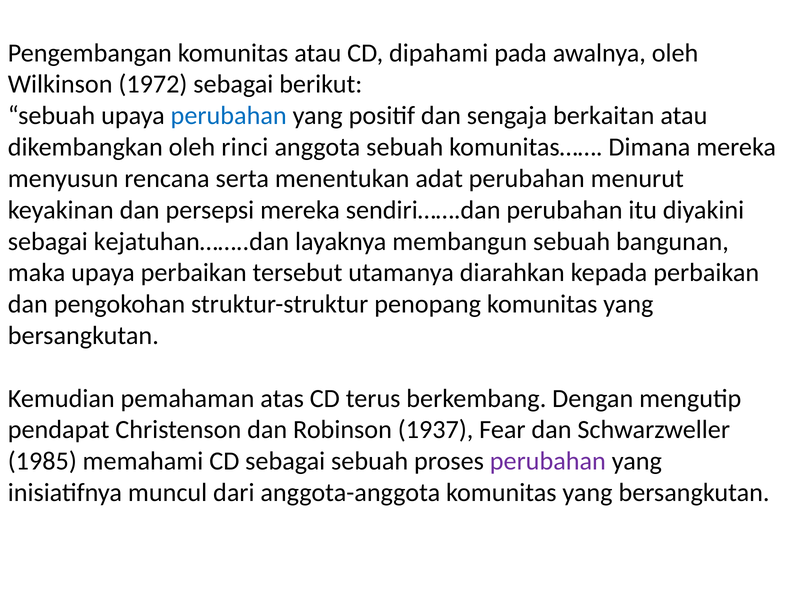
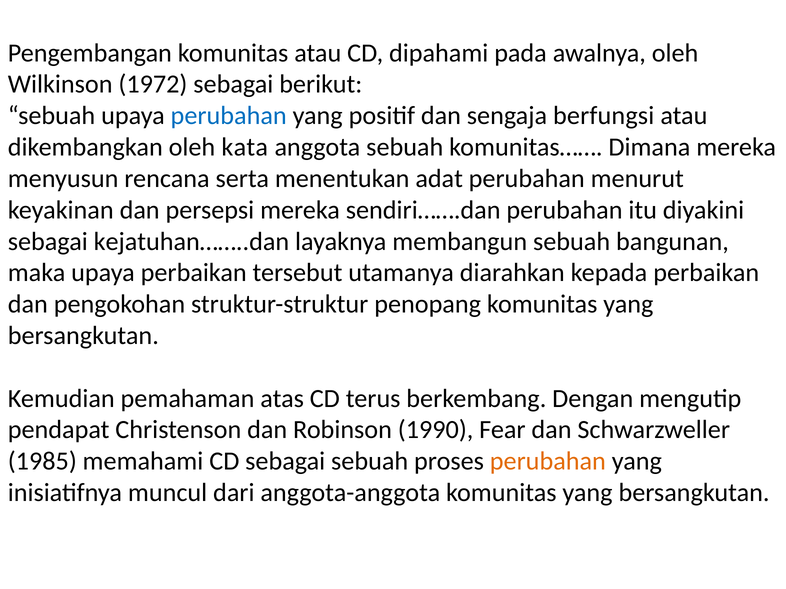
berkaitan: berkaitan -> berfungsi (604, 116)
rinci: rinci -> kata (245, 147)
1937: 1937 -> 1990 (436, 430)
perubahan colour: purple -> orange (548, 462)
